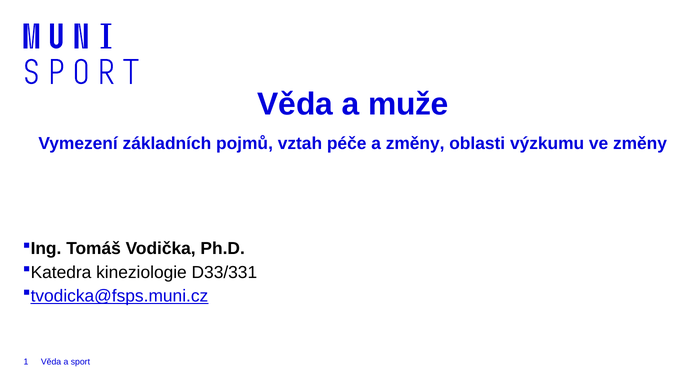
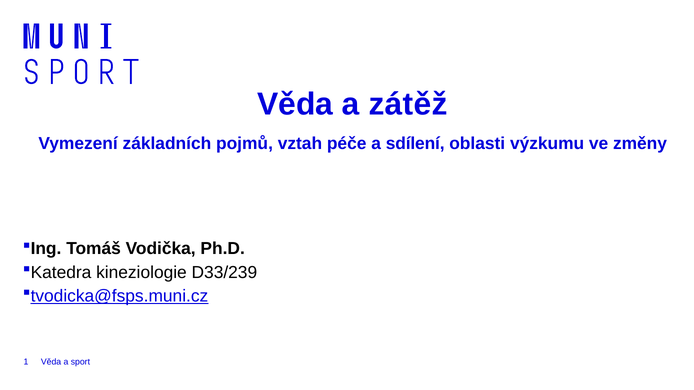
muže: muže -> zátěž (408, 104)
a změny: změny -> sdílení (415, 144)
D33/331: D33/331 -> D33/239 (224, 273)
